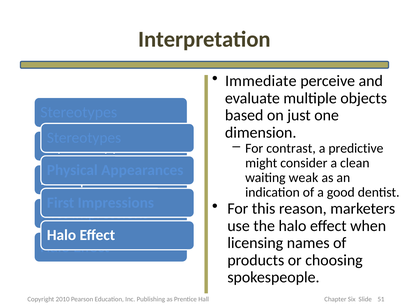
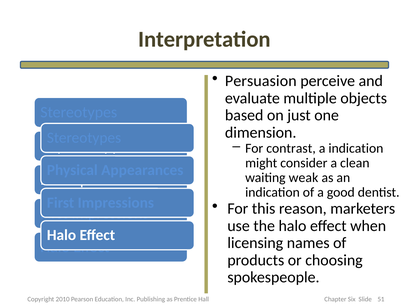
Immediate: Immediate -> Persuasion (261, 81)
a predictive: predictive -> indication (356, 148)
